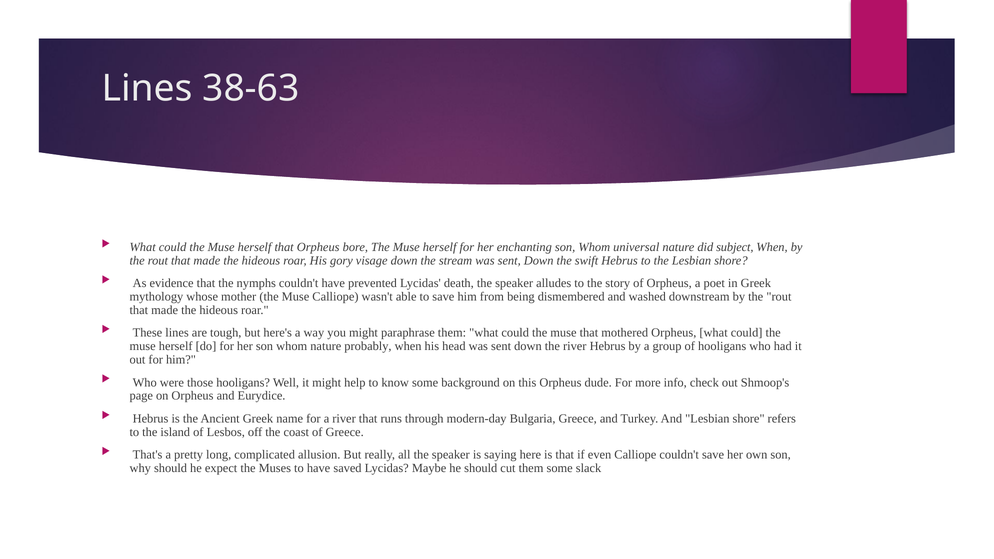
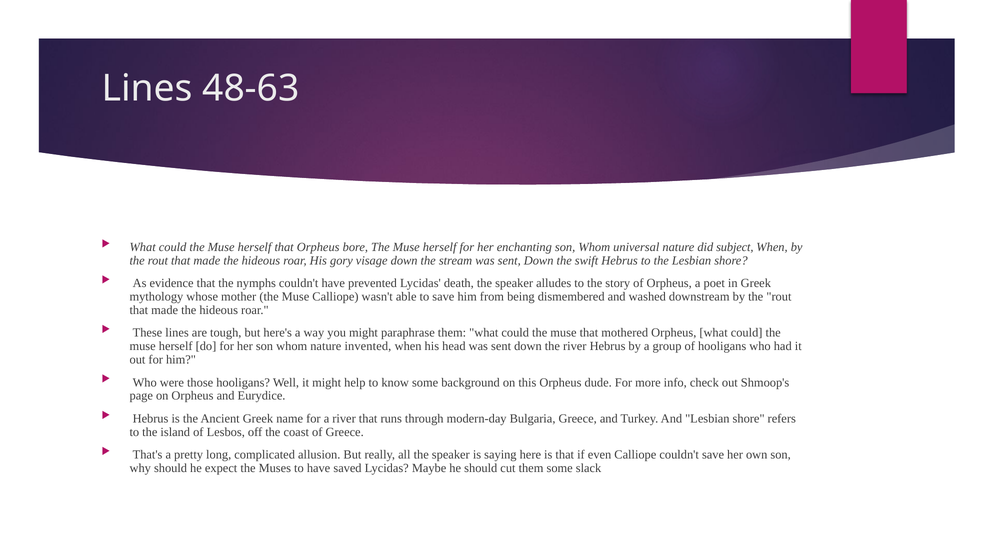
38-63: 38-63 -> 48-63 (251, 88)
probably: probably -> invented (368, 346)
